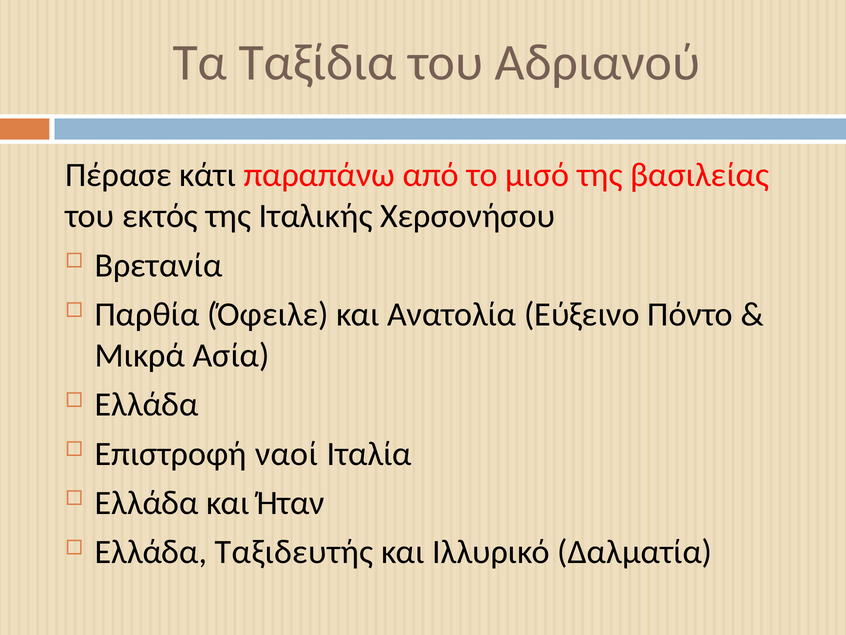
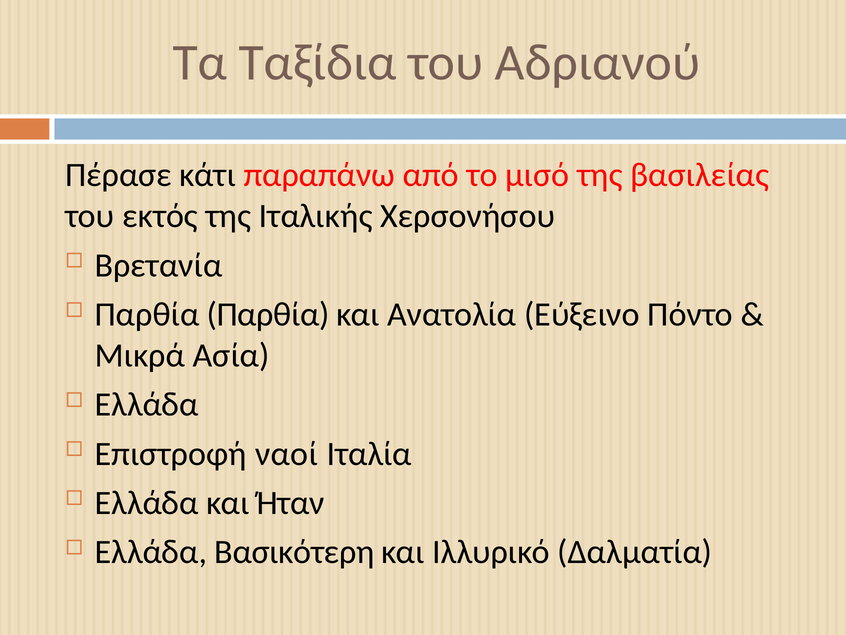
Παρθία Όφειλε: Όφειλε -> Παρθία (268, 314)
Ταξιδευτής: Ταξιδευτής -> Βασικότερη (294, 552)
